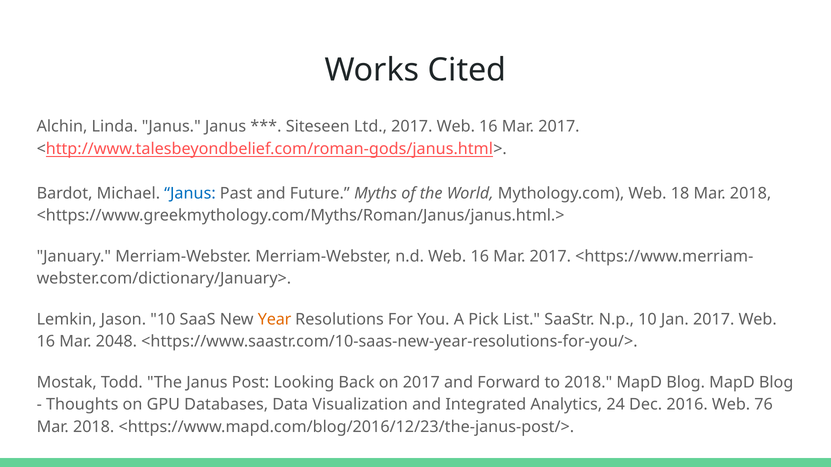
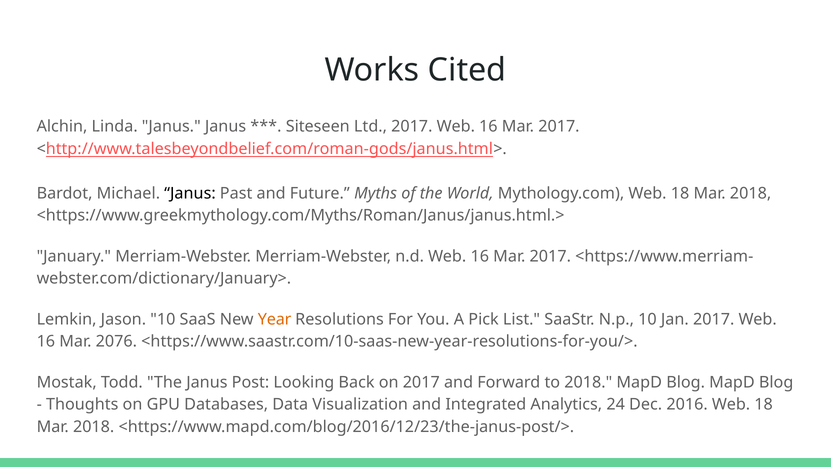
Janus colour: blue -> black (190, 194)
2048: 2048 -> 2076 (116, 342)
2016 Web 76: 76 -> 18 (764, 405)
